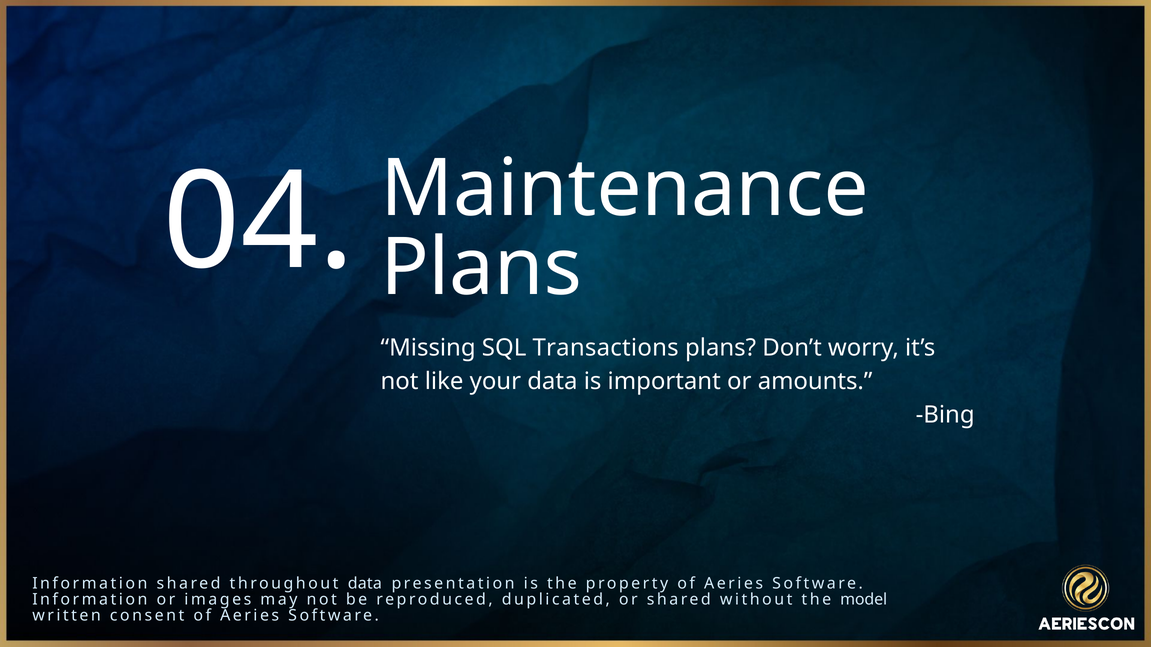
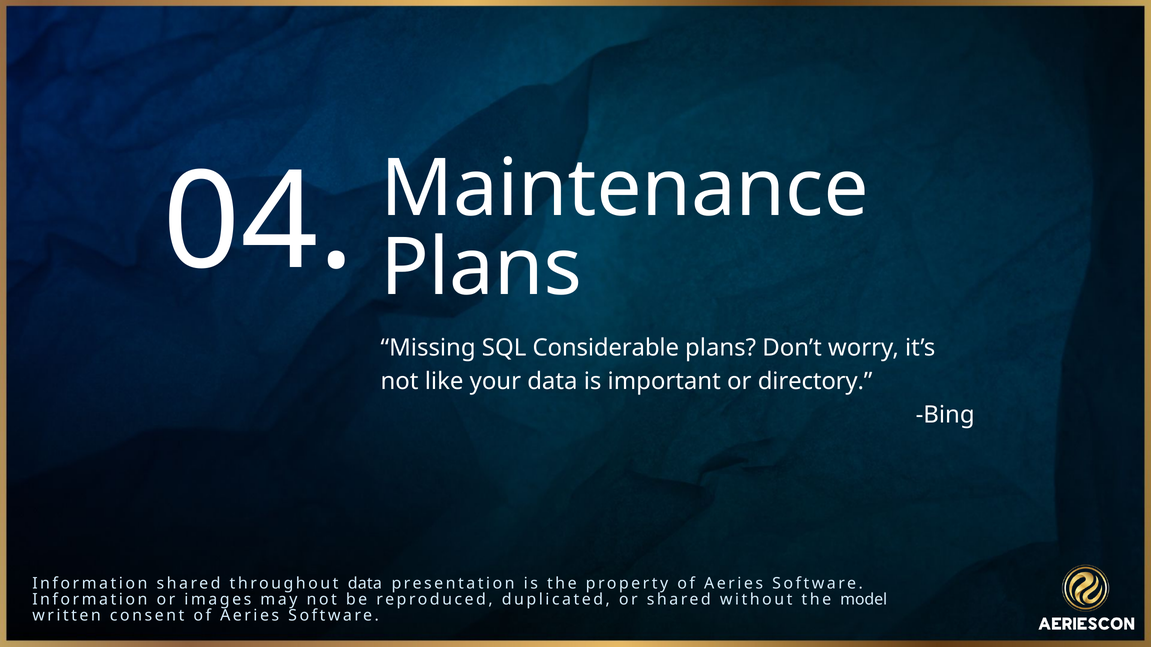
Transactions: Transactions -> Considerable (606, 348)
amounts: amounts -> directory (815, 381)
